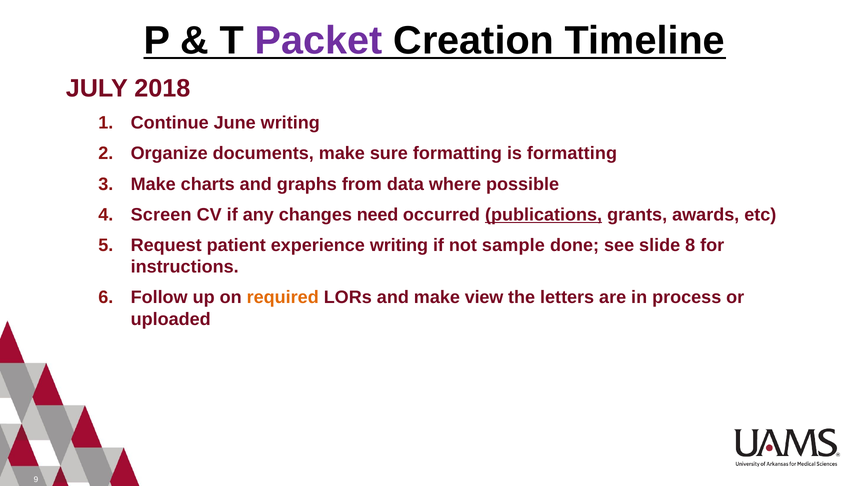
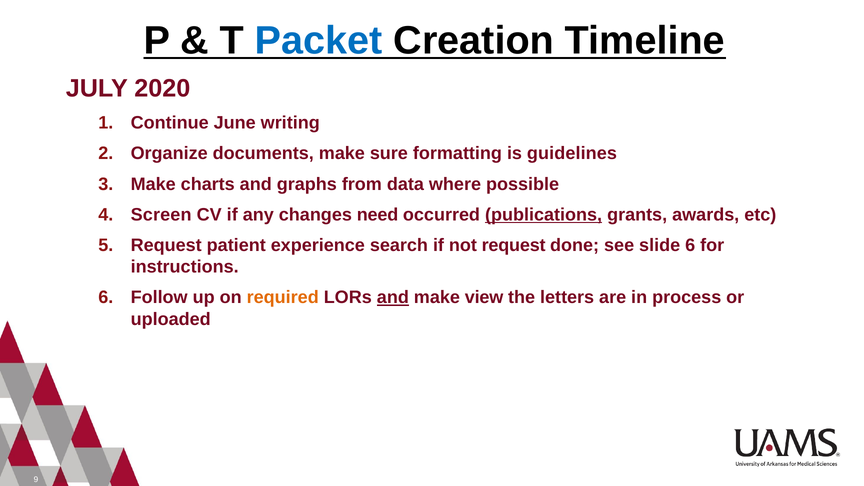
Packet colour: purple -> blue (319, 41)
2018: 2018 -> 2020 (162, 88)
is formatting: formatting -> guidelines (572, 153)
experience writing: writing -> search (399, 245)
not sample: sample -> request (514, 245)
slide 8: 8 -> 6 (690, 245)
and underline: none -> present (393, 298)
